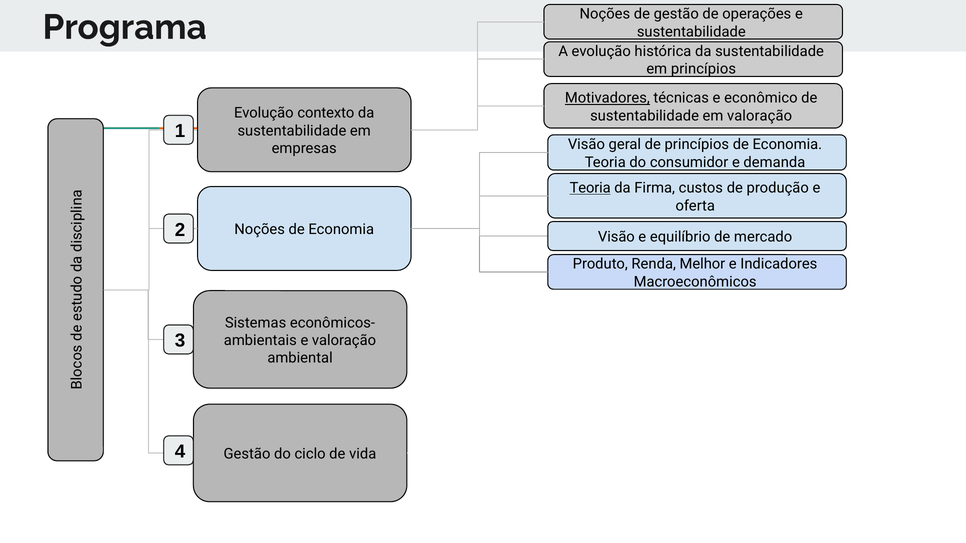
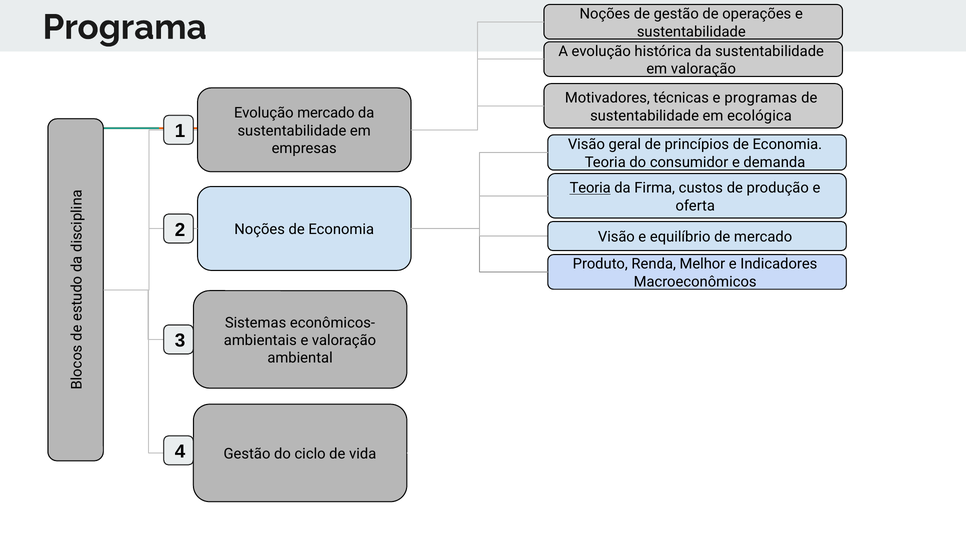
em princípios: princípios -> valoração (703, 69)
Motivadores underline: present -> none (607, 98)
econômico: econômico -> programas (761, 98)
Evolução contexto: contexto -> mercado (326, 113)
em valoração: valoração -> ecológica (760, 116)
